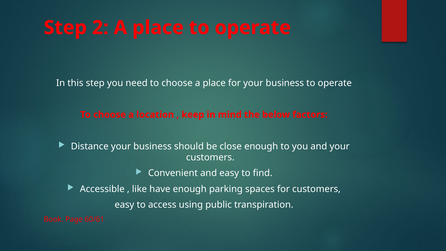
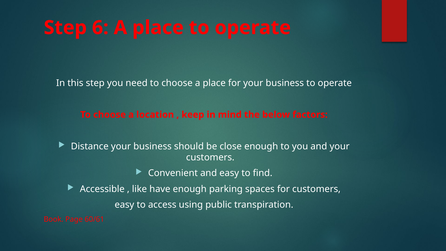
2: 2 -> 6 (100, 28)
